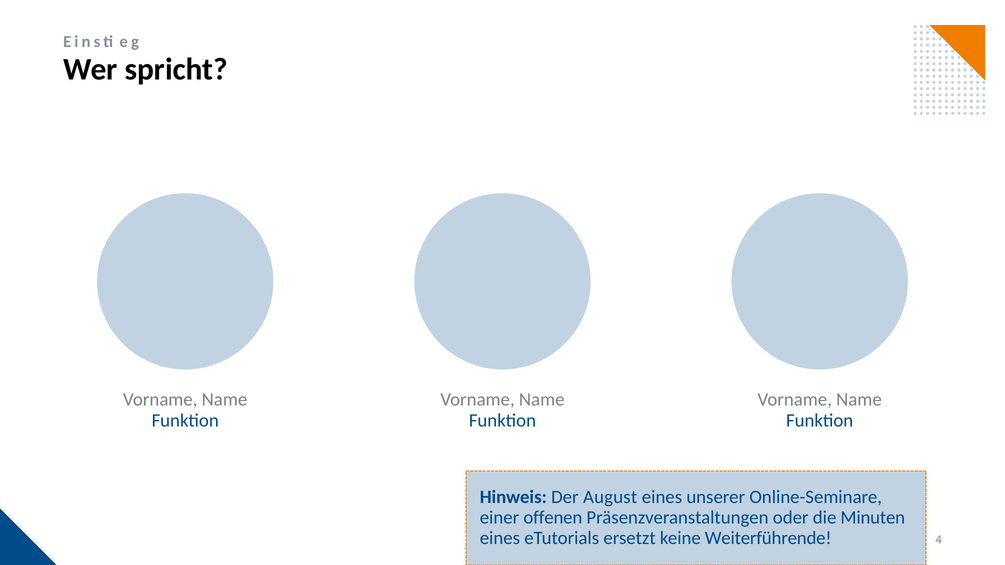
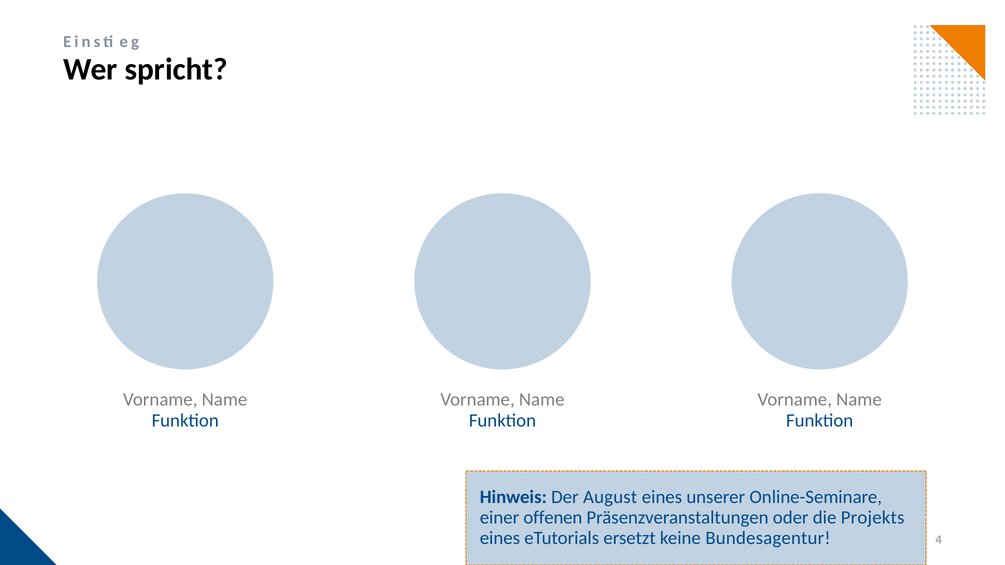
Minuten: Minuten -> Projekts (873, 518)
Weiterführende: Weiterführende -> Bundesagentur (768, 538)
